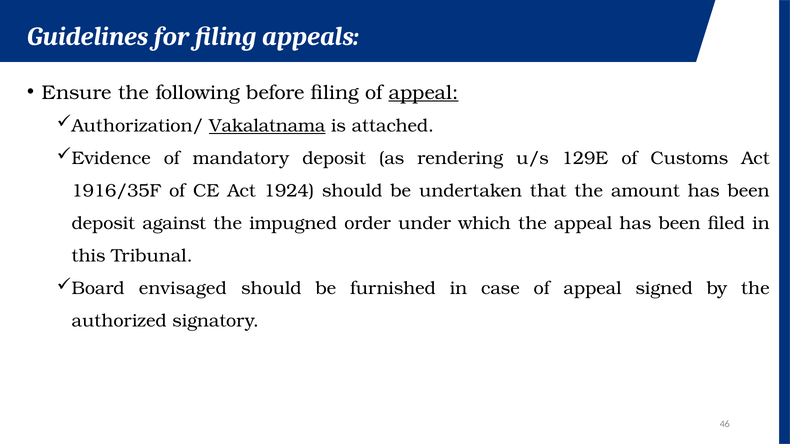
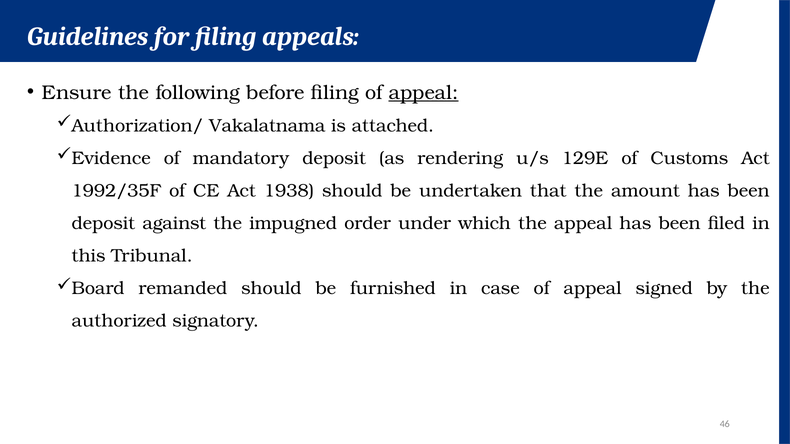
Vakalatnama underline: present -> none (267, 126)
1916/35F: 1916/35F -> 1992/35F (116, 191)
1924: 1924 -> 1938 (289, 191)
envisaged: envisaged -> remanded (183, 289)
